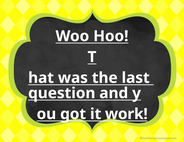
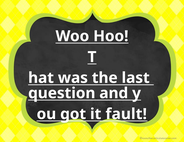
work: work -> fault (126, 114)
